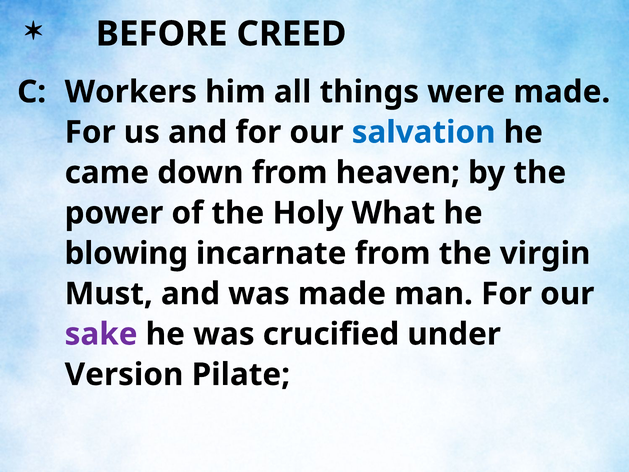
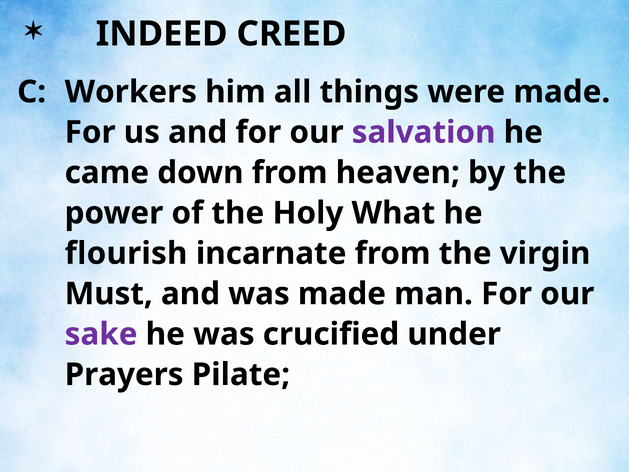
BEFORE: BEFORE -> INDEED (162, 34)
salvation colour: blue -> purple (424, 132)
blowing: blowing -> flourish (126, 253)
Version: Version -> Prayers (124, 374)
